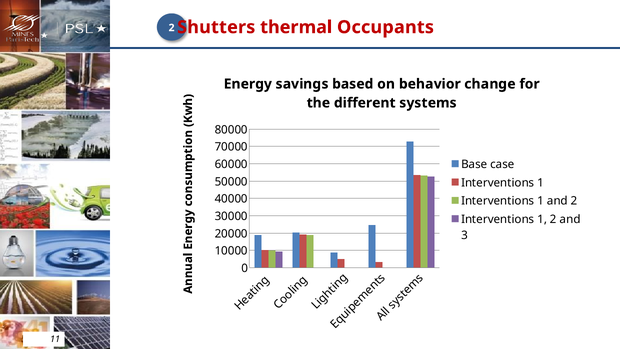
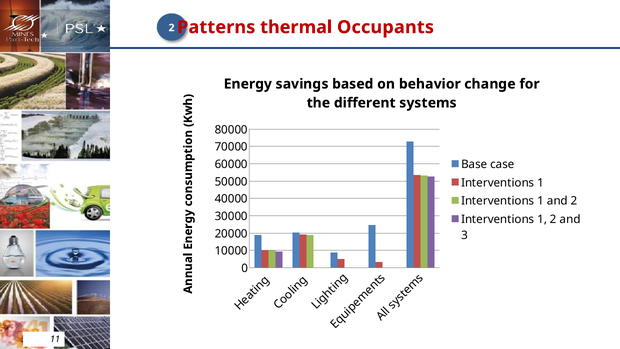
Shutters: Shutters -> Patterns (216, 27)
